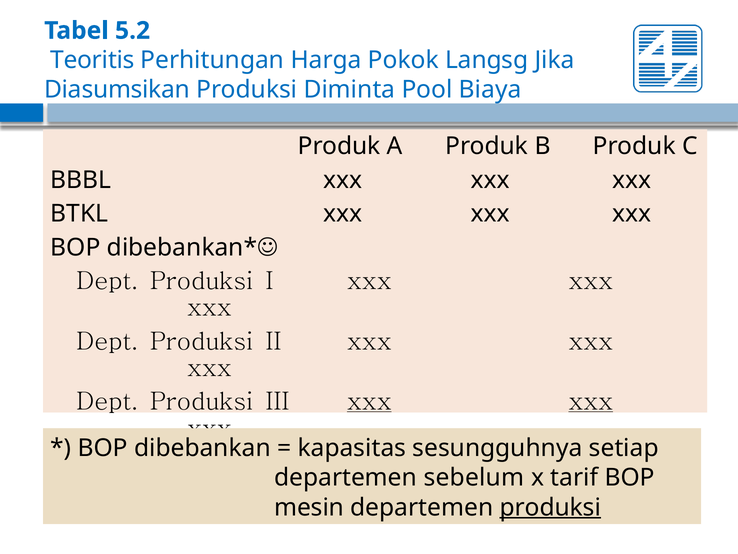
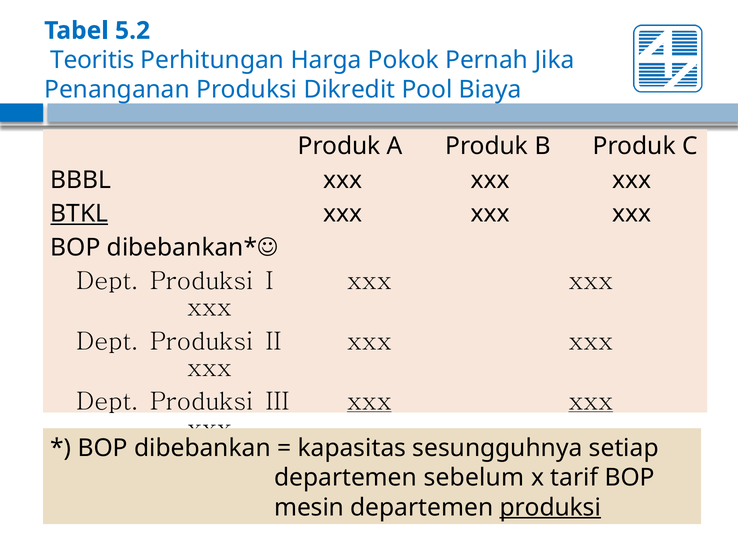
Langsg: Langsg -> Pernah (487, 60)
Diasumsikan: Diasumsikan -> Penanganan (117, 90)
Diminta: Diminta -> Dikredit (349, 90)
BTKL underline: none -> present (79, 213)
